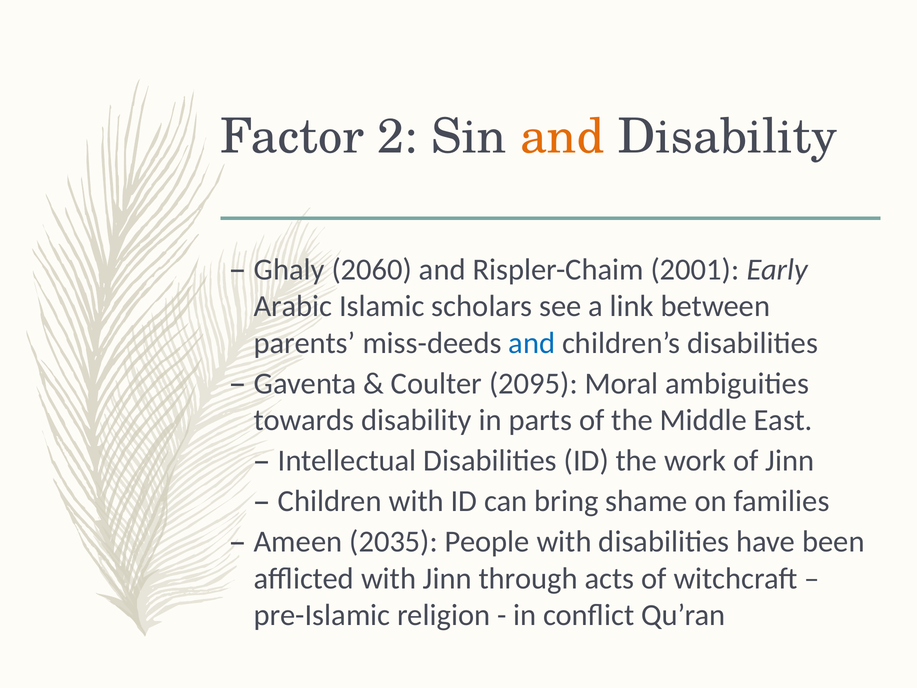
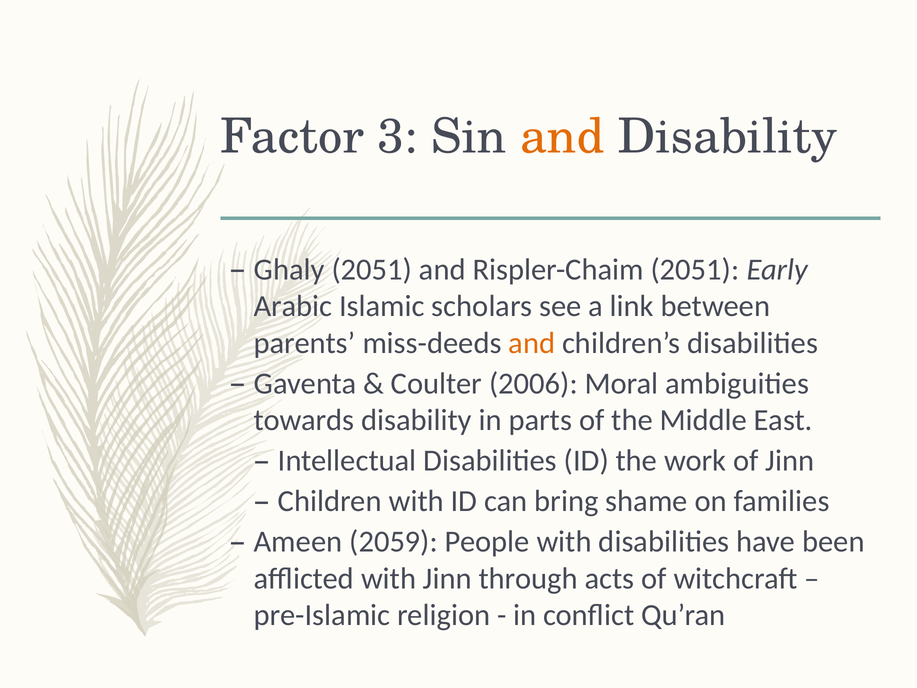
2: 2 -> 3 (398, 136)
Ghaly 2060: 2060 -> 2051 (372, 270)
Rispler-Chaim 2001: 2001 -> 2051 (695, 270)
and colour: blue -> orange (532, 343)
2095: 2095 -> 2006 (533, 383)
2035: 2035 -> 2059 (394, 542)
